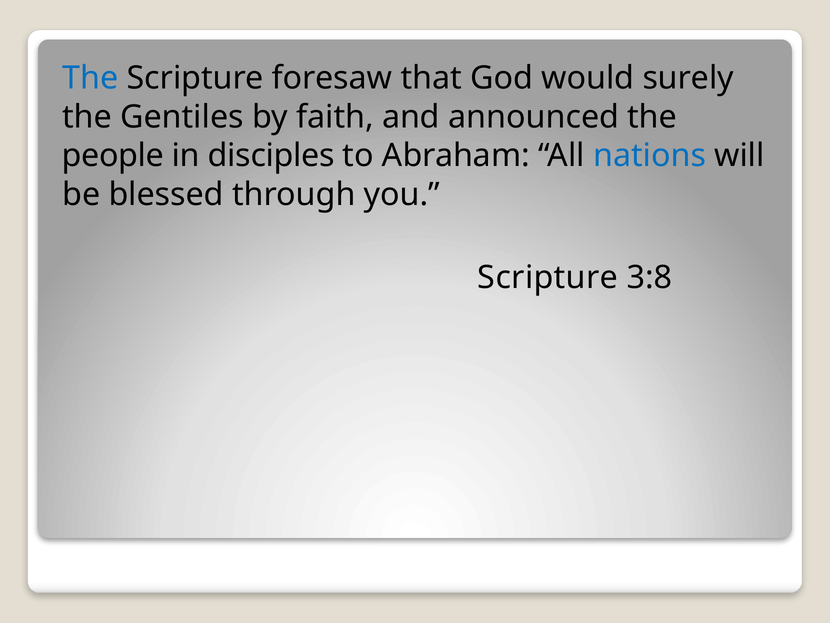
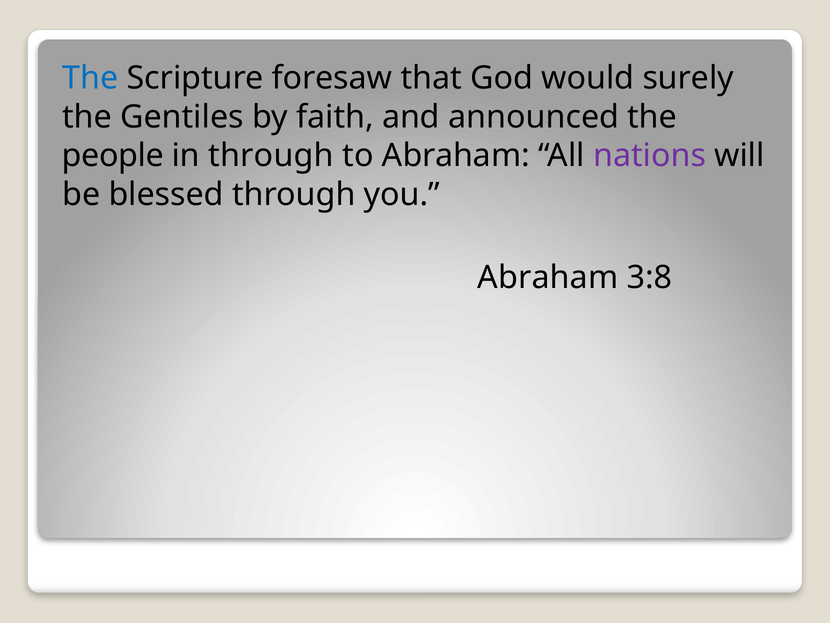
in disciples: disciples -> through (271, 156)
nations colour: blue -> purple (650, 156)
Scripture: Scripture -> Abraham (548, 278)
